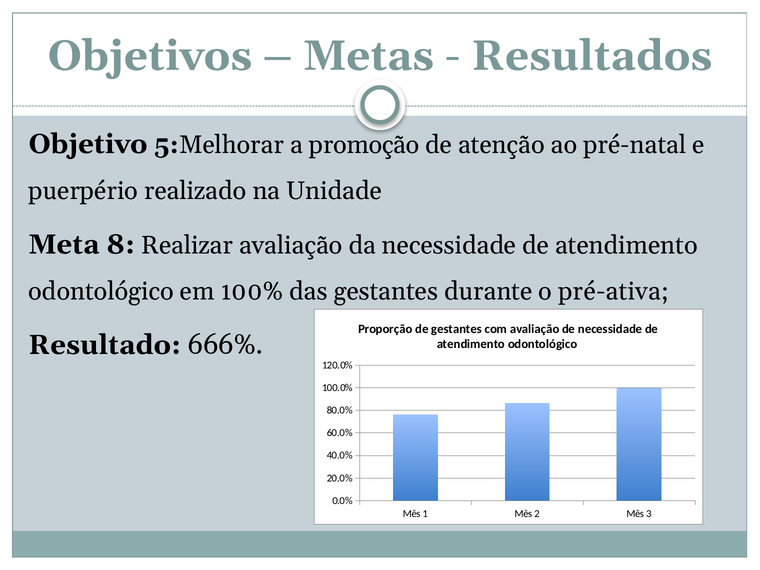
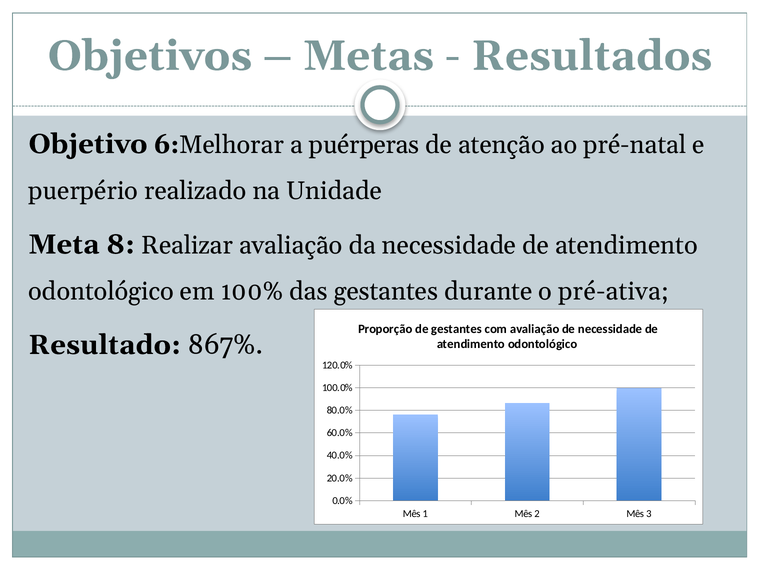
5: 5 -> 6 (167, 145)
promoção: promoção -> puérperas (364, 145)
666%: 666% -> 867% (225, 345)
